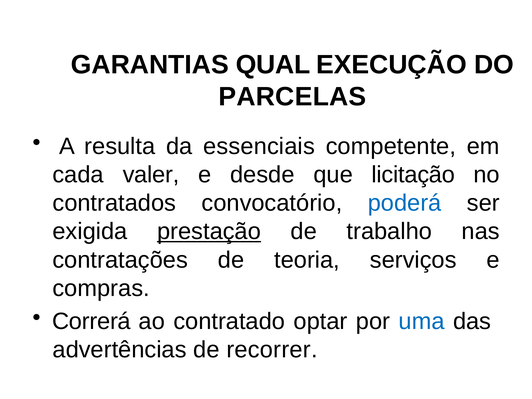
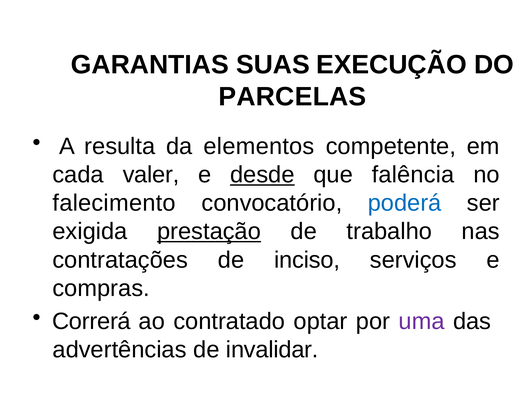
QUAL: QUAL -> SUAS (273, 65)
essenciais: essenciais -> elementos (259, 146)
desde underline: none -> present (262, 175)
licitação: licitação -> falência (413, 175)
contratados: contratados -> falecimento (114, 203)
teoria: teoria -> inciso (307, 260)
uma colour: blue -> purple (422, 321)
recorrer: recorrer -> invalidar (272, 350)
